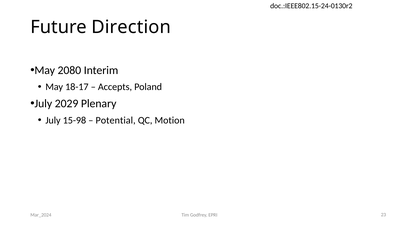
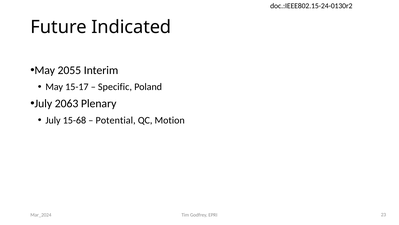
Direction: Direction -> Indicated (131, 27)
2080: 2080 -> 2055 (69, 70)
18-17: 18-17 -> 15-17 (77, 87)
Accepts: Accepts -> Specific (115, 87)
2029: 2029 -> 2063 (67, 103)
15-98: 15-98 -> 15-68 (74, 120)
